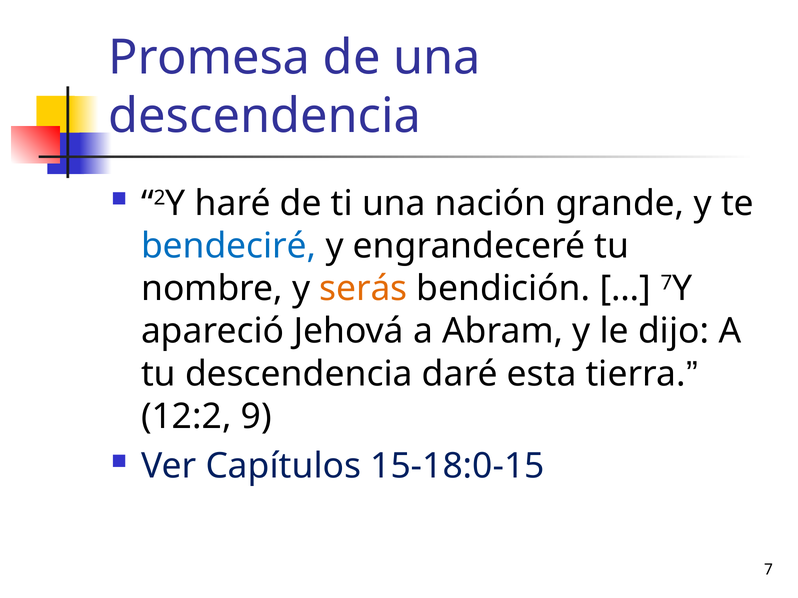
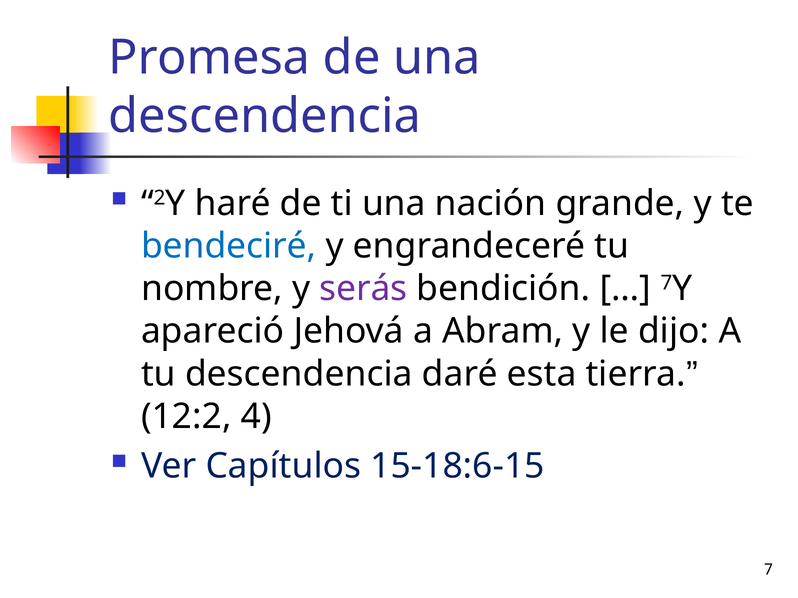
serás colour: orange -> purple (363, 289)
9: 9 -> 4 (256, 417)
15-18:0-15: 15-18:0-15 -> 15-18:6-15 (458, 466)
